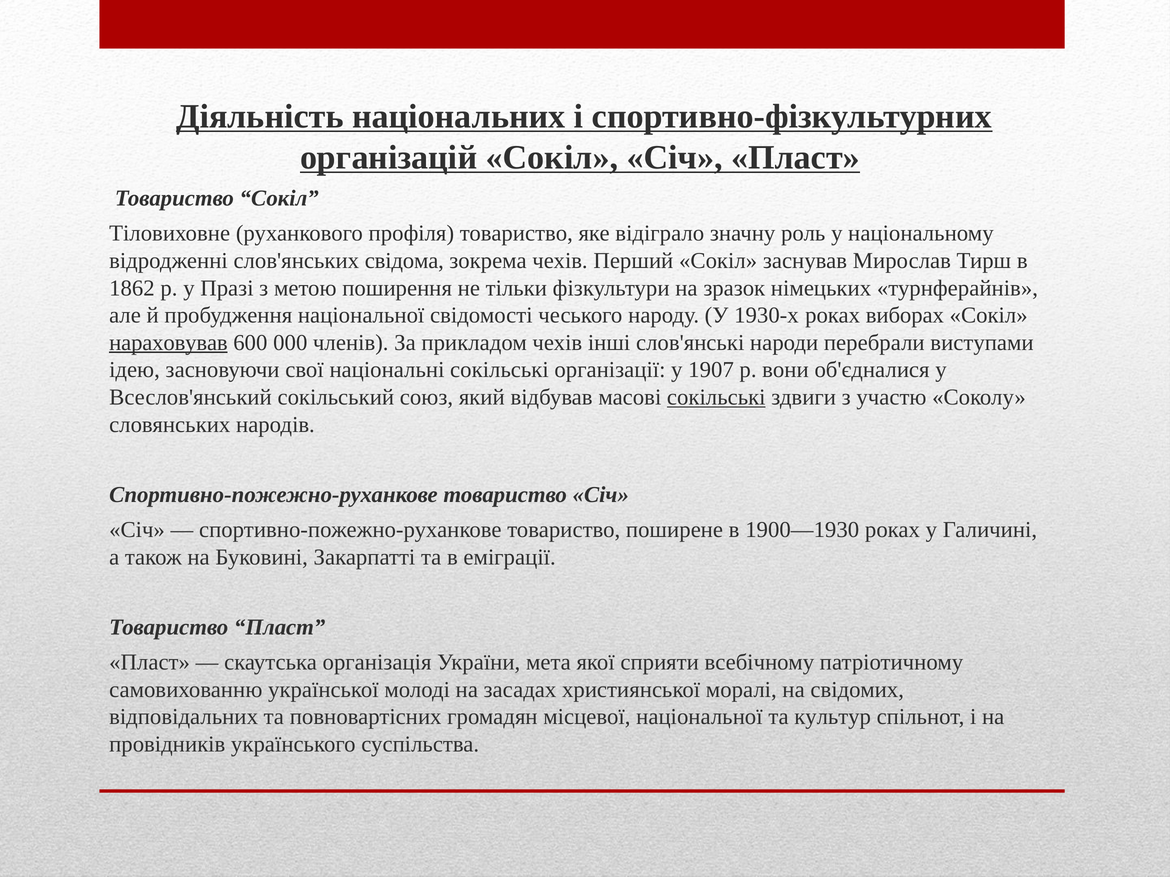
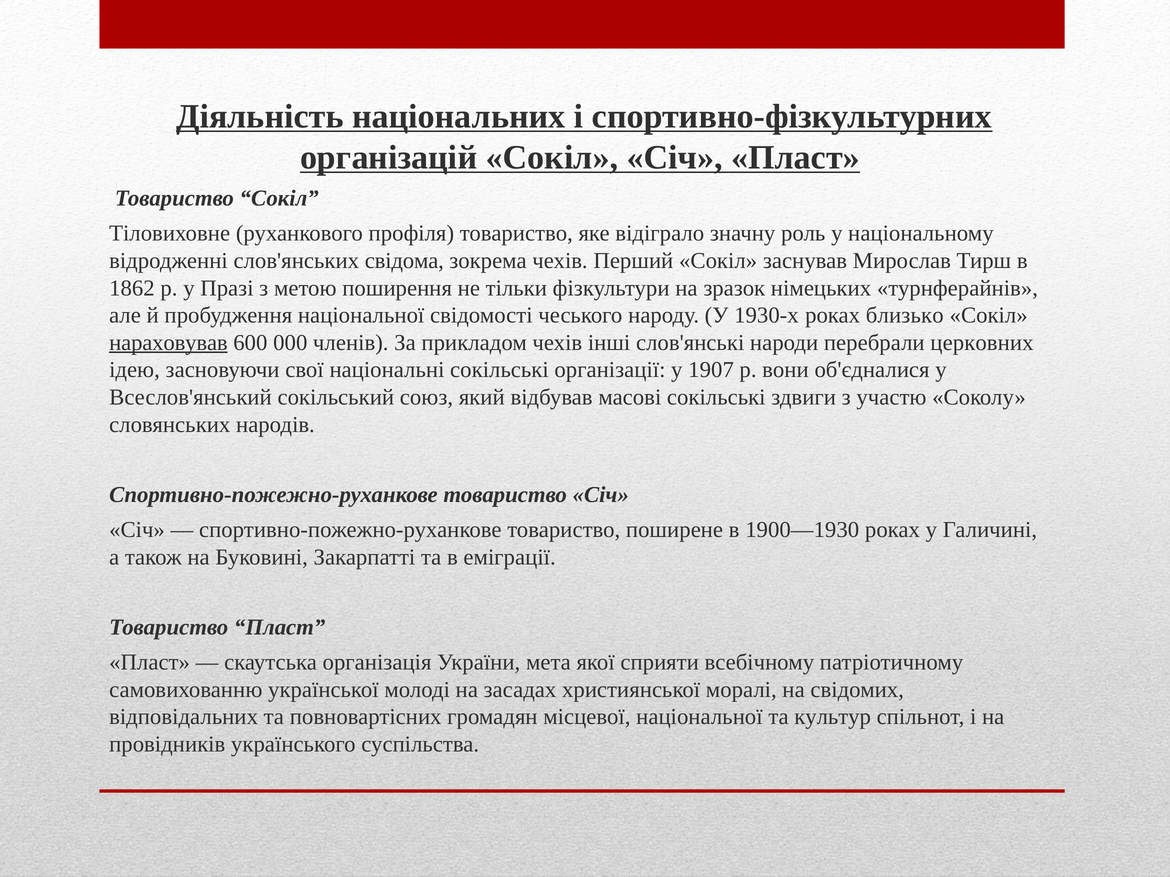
виборах: виборах -> близько (905, 316)
виступами: виступами -> церковних (982, 343)
сокільські underline: present -> none (716, 397)
